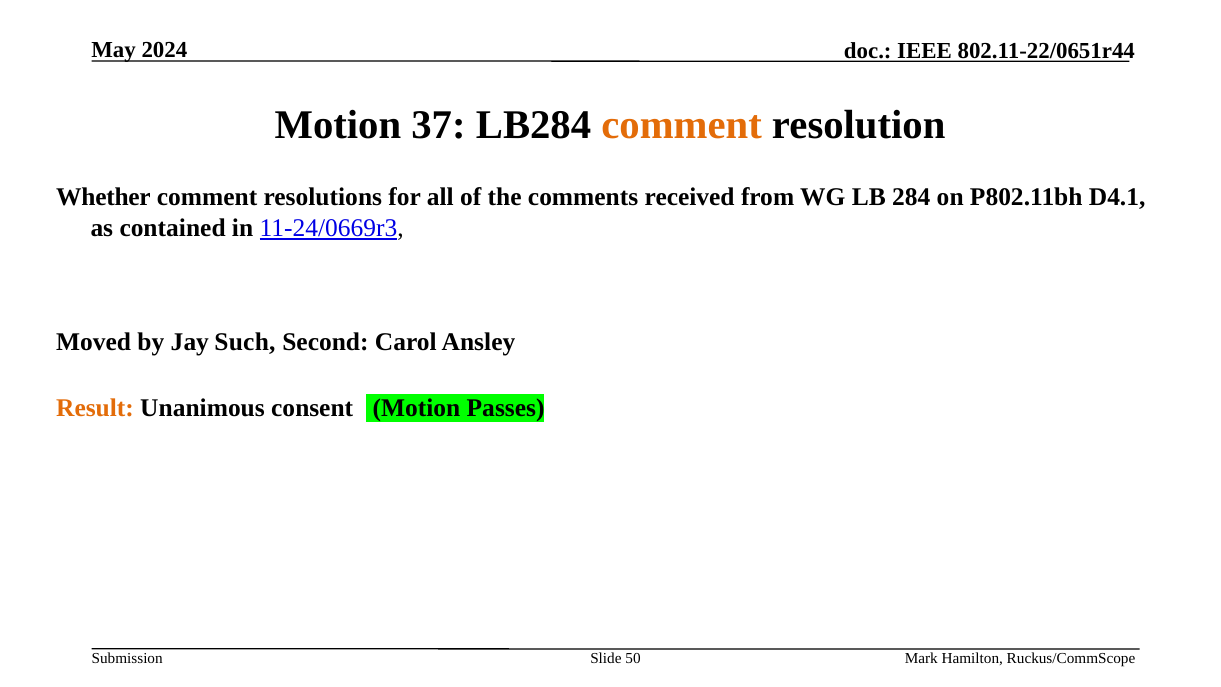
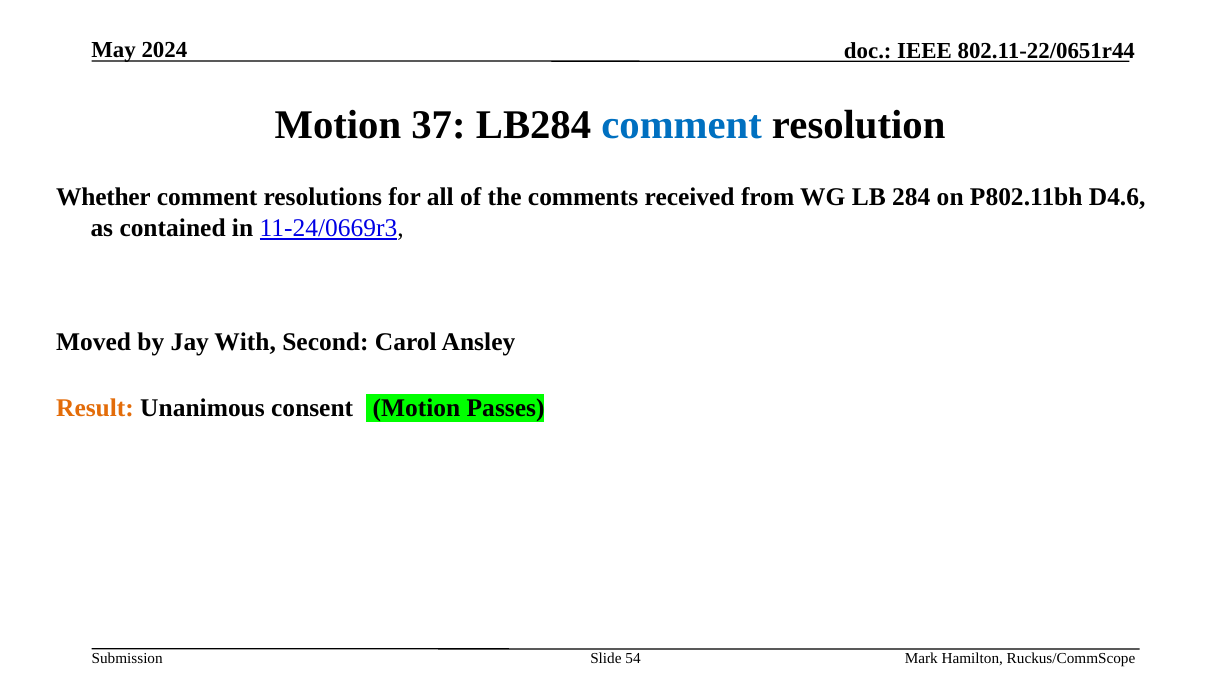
comment colour: orange -> blue (682, 125)
D4.1: D4.1 -> D4.6 (1117, 197)
Such: Such -> With (245, 342)
50: 50 -> 54 (633, 659)
